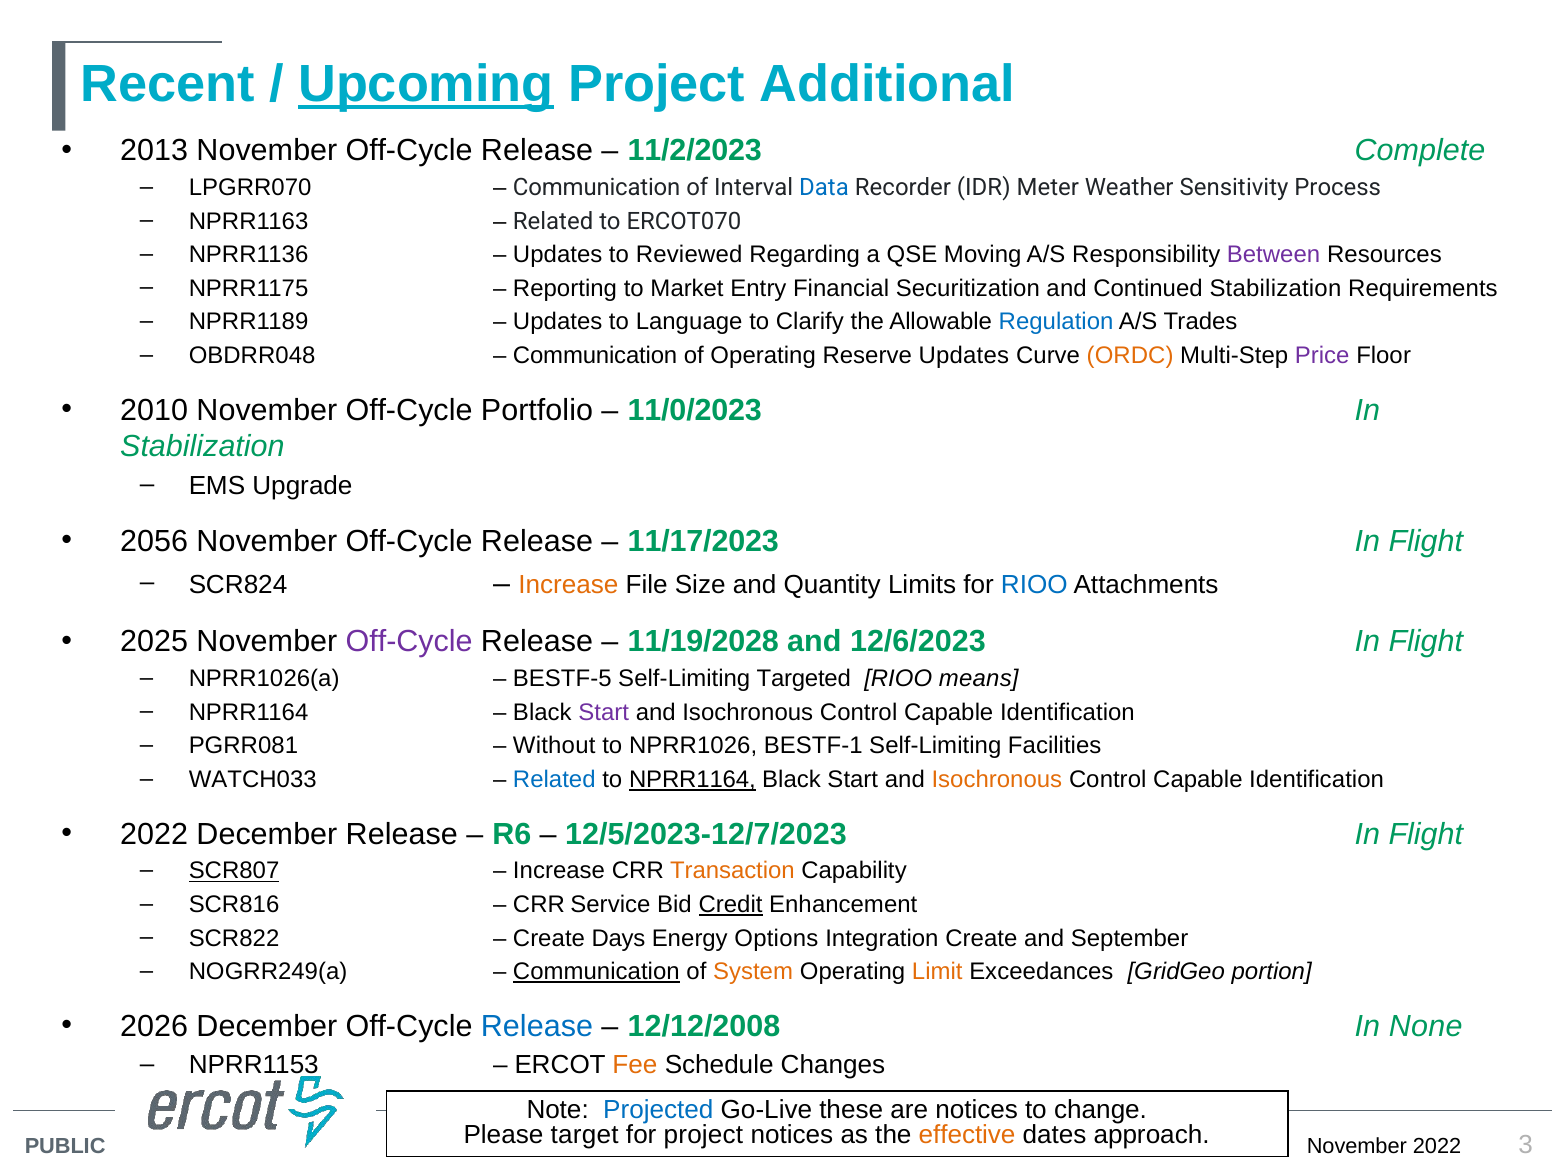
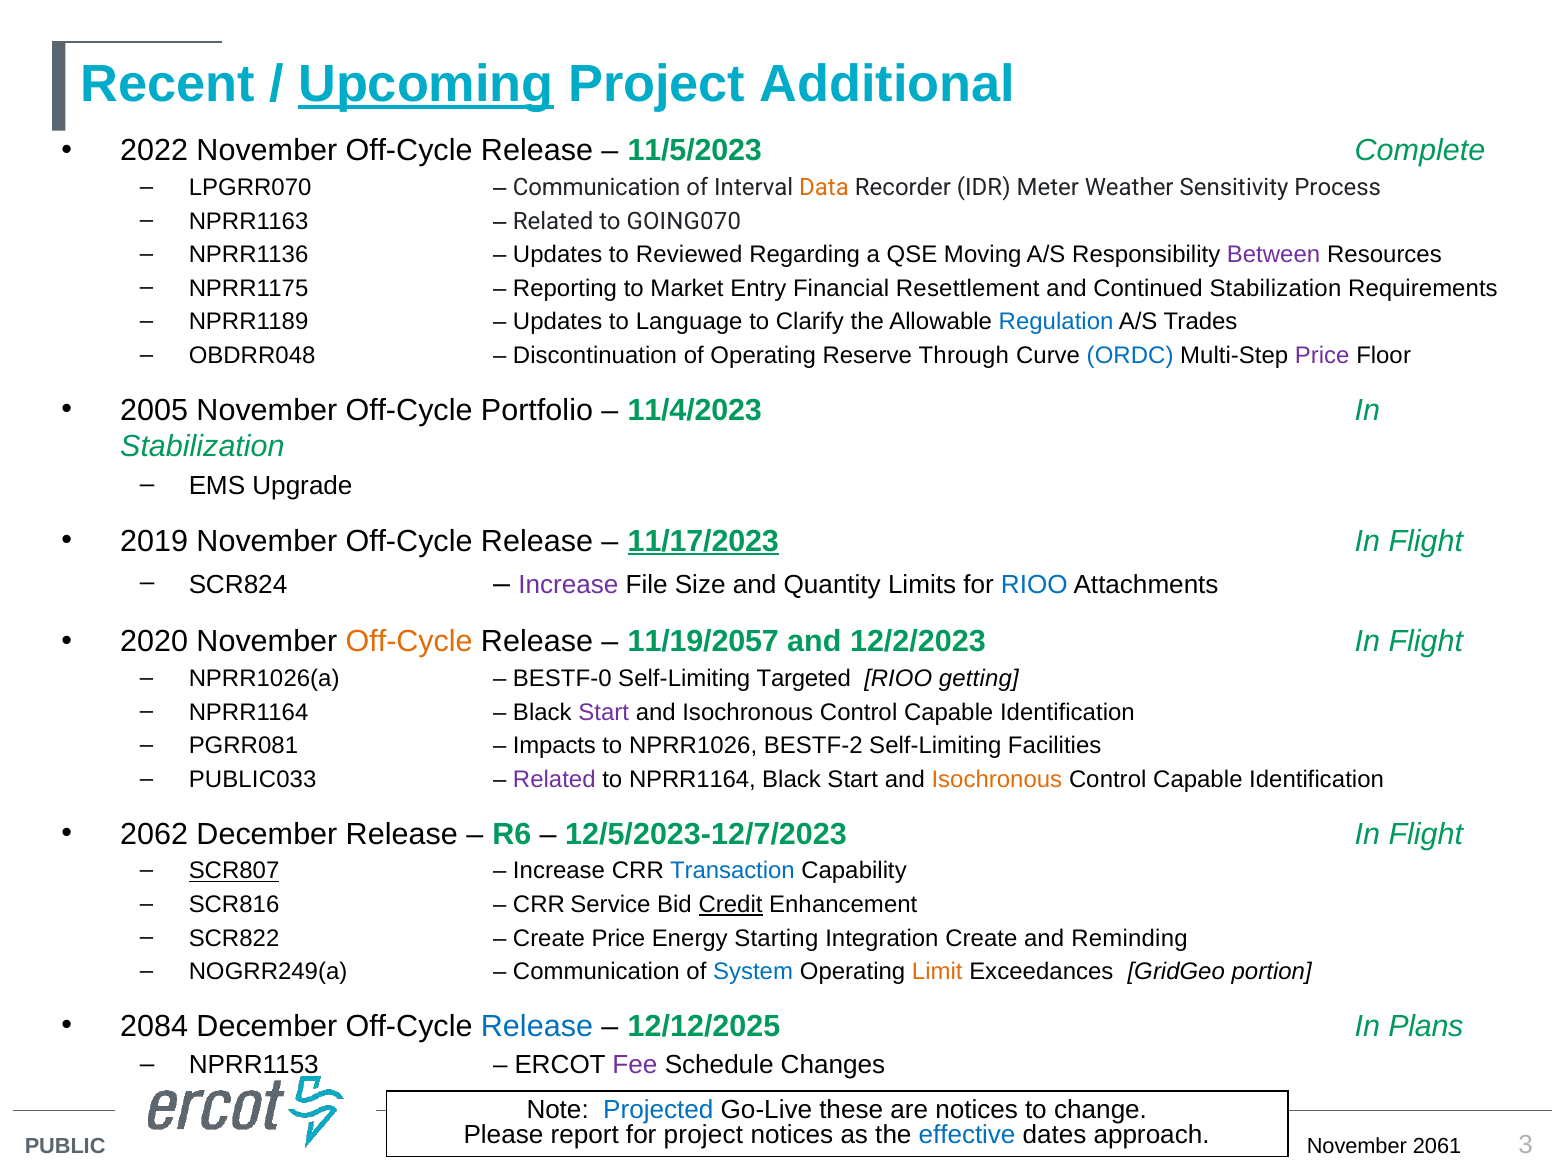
2013: 2013 -> 2022 (154, 151)
11/2/2023: 11/2/2023 -> 11/5/2023 (695, 151)
Data colour: blue -> orange (824, 188)
ERCOT070: ERCOT070 -> GOING070 (684, 221)
Securitization: Securitization -> Resettlement (968, 288)
Communication: Communication -> Discontinuation (595, 356)
Reserve Updates: Updates -> Through (964, 356)
ORDC colour: orange -> blue (1130, 356)
2010: 2010 -> 2005 (154, 410)
11/0/2023: 11/0/2023 -> 11/4/2023 (695, 410)
2056: 2056 -> 2019 (154, 541)
11/17/2023 underline: none -> present (703, 541)
Increase colour: orange -> purple (568, 585)
2025: 2025 -> 2020 (154, 642)
Off-Cycle colour: purple -> orange (409, 642)
11/19/2028: 11/19/2028 -> 11/19/2057 (703, 642)
12/6/2023: 12/6/2023 -> 12/2/2023 (918, 642)
BESTF-5: BESTF-5 -> BESTF-0 (562, 679)
means: means -> getting (979, 679)
Without: Without -> Impacts (554, 746)
BESTF-1: BESTF-1 -> BESTF-2 (813, 746)
WATCH033: WATCH033 -> PUBLIC033 (253, 779)
Related colour: blue -> purple (554, 779)
NPRR1164 underline: present -> none (692, 779)
2022: 2022 -> 2062 (154, 834)
Transaction colour: orange -> blue (732, 871)
Create Days: Days -> Price (618, 938)
Options: Options -> Starting (776, 938)
September: September -> Reminding (1129, 938)
Communication underline: present -> none (596, 972)
System colour: orange -> blue (753, 972)
2026: 2026 -> 2084 (154, 1026)
12/12/2008: 12/12/2008 -> 12/12/2025 (704, 1026)
None: None -> Plans (1426, 1026)
Fee colour: orange -> purple (635, 1065)
target: target -> report (585, 1135)
effective colour: orange -> blue (967, 1135)
November 2022: 2022 -> 2061 (1437, 1146)
